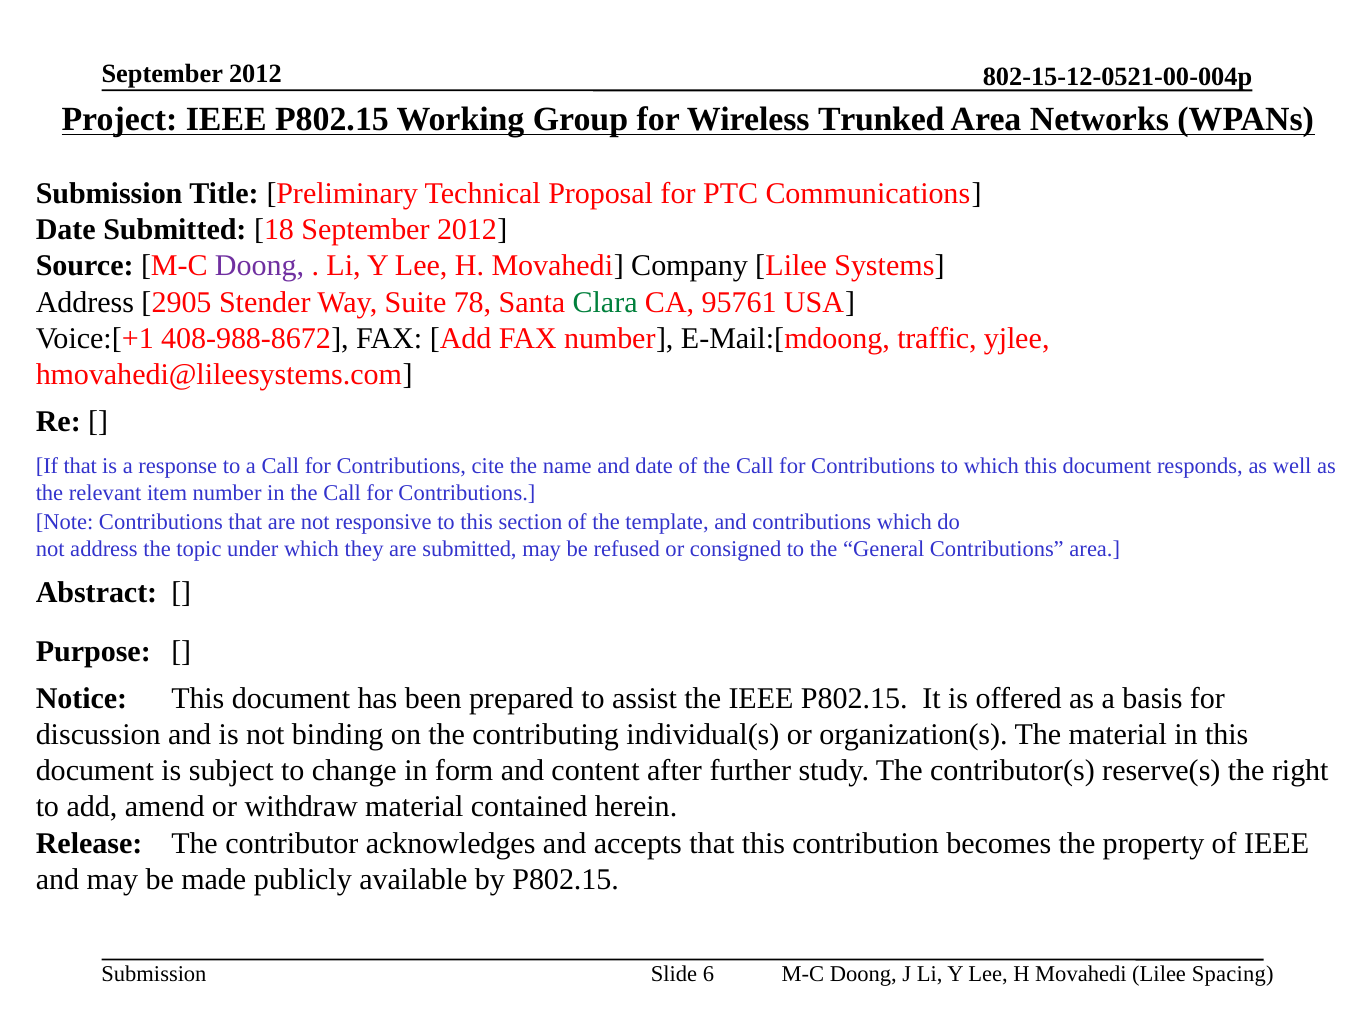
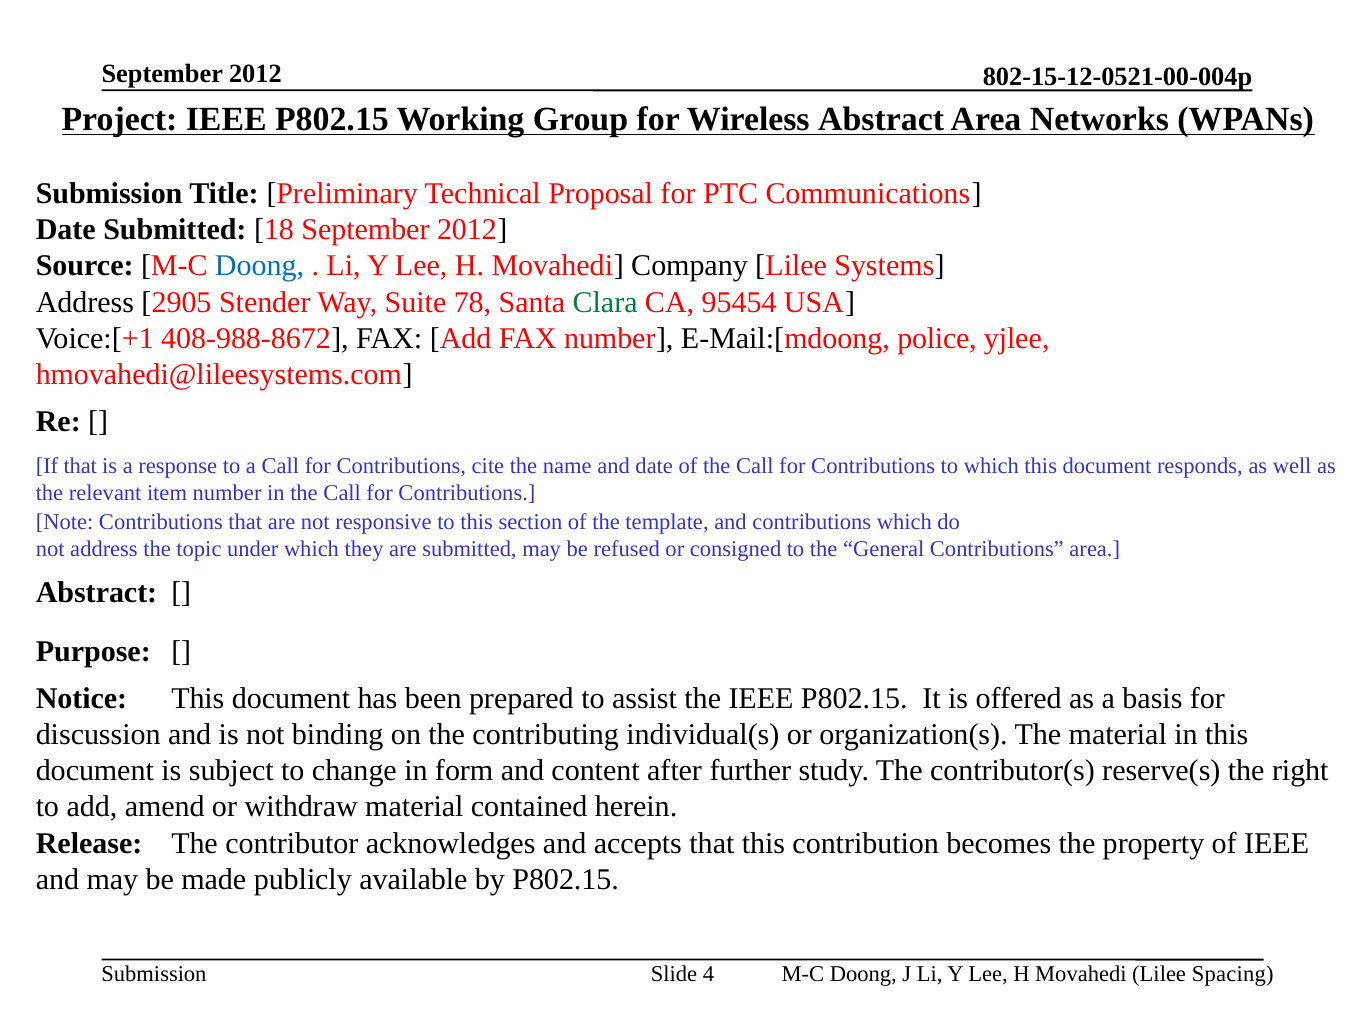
Wireless Trunked: Trunked -> Abstract (881, 120)
Doong colour: purple -> blue (260, 266)
95761: 95761 -> 95454 (739, 302)
traffic: traffic -> police (937, 338)
6: 6 -> 4 (709, 974)
